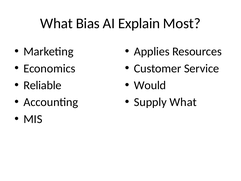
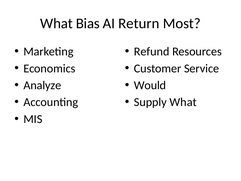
Explain: Explain -> Return (139, 23)
Applies: Applies -> Refund (152, 51)
Reliable: Reliable -> Analyze (42, 85)
